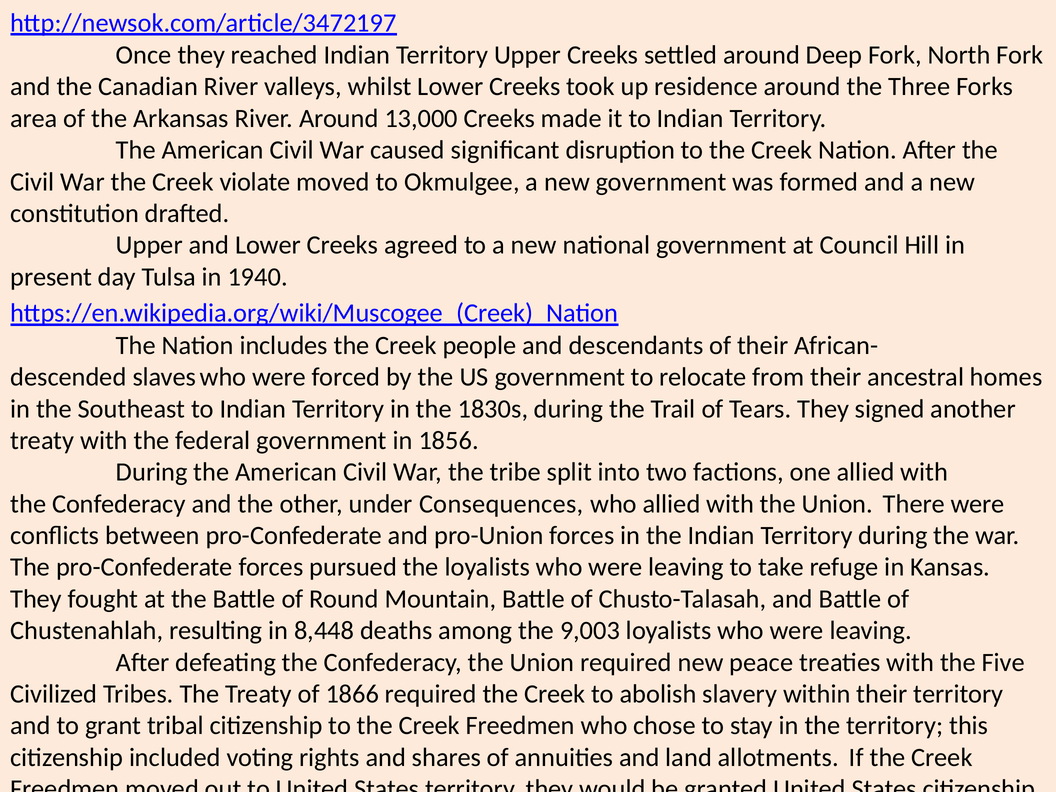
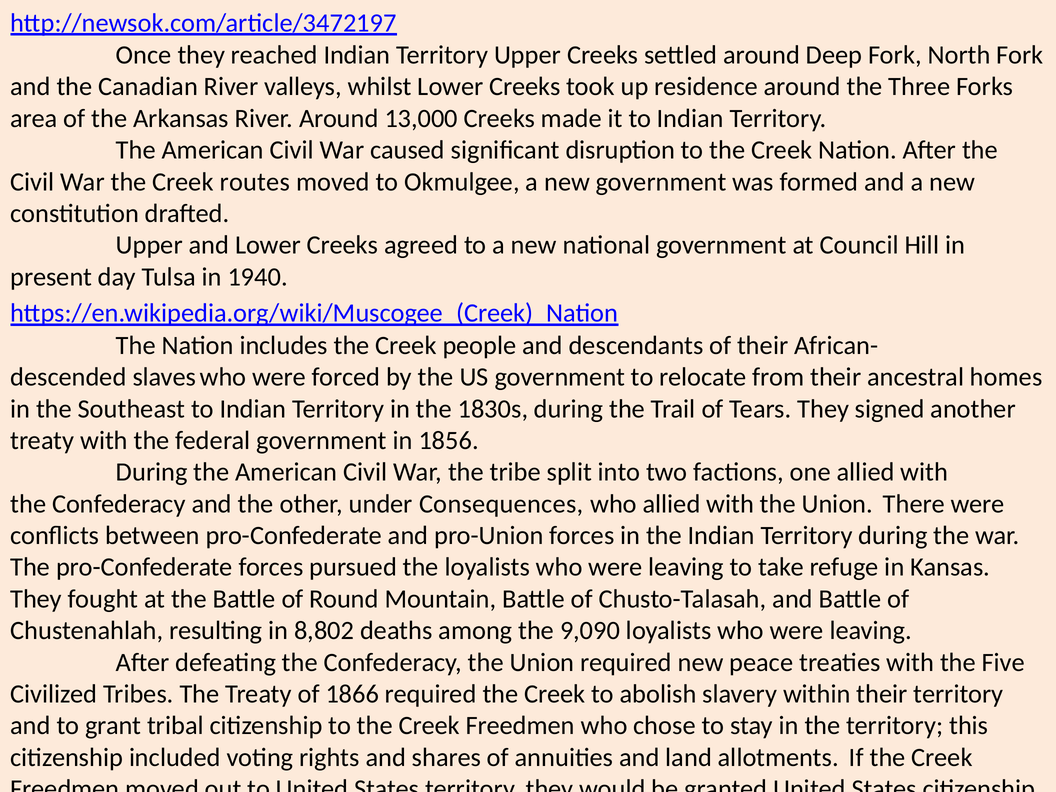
violate: violate -> routes (255, 182)
8,448: 8,448 -> 8,802 (324, 631)
9,003: 9,003 -> 9,090 (590, 631)
